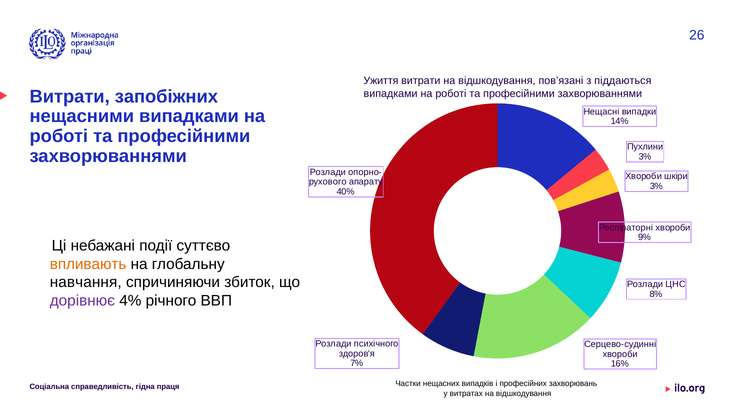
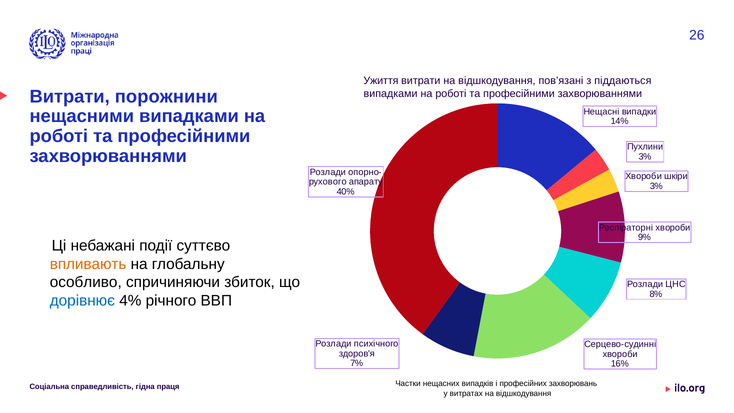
запобіжних: запобіжних -> порожнини (166, 96)
навчання: навчання -> особливо (86, 282)
дорівнює colour: purple -> blue (82, 301)
